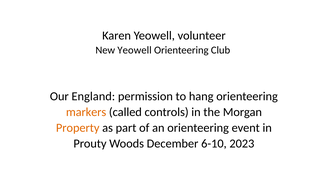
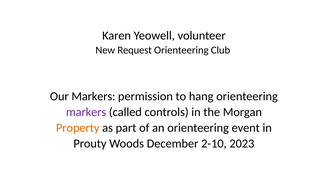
New Yeowell: Yeowell -> Request (135, 50)
Our England: England -> Markers (93, 97)
markers colour: orange -> purple (86, 112)
6-10: 6-10 -> 2-10 (214, 144)
